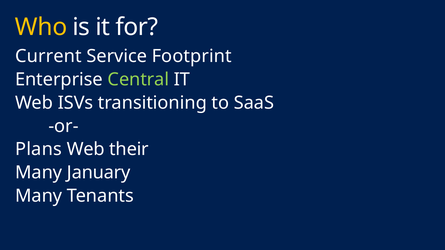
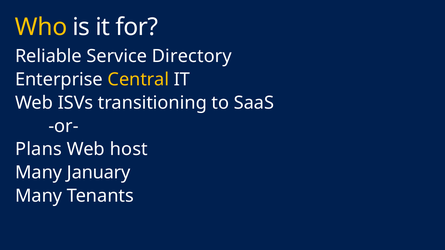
Current: Current -> Reliable (48, 56)
Footprint: Footprint -> Directory (192, 56)
Central colour: light green -> yellow (138, 80)
their: their -> host (129, 149)
